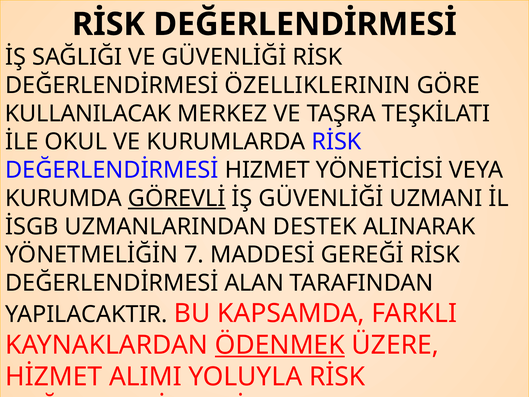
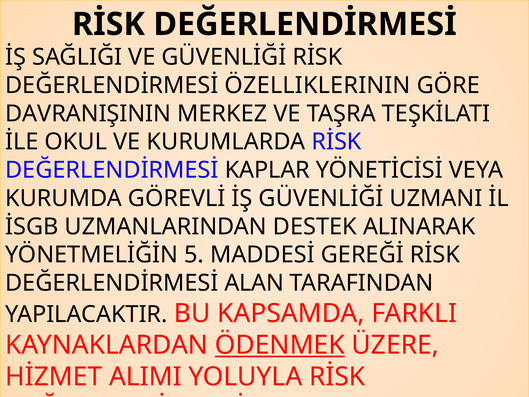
KULLANILACAK: KULLANILACAK -> DAVRANIŞININ (88, 114)
HIZMET: HIZMET -> KAPLAR (267, 170)
GÖREVLİ underline: present -> none (177, 198)
7: 7 -> 5 (194, 255)
